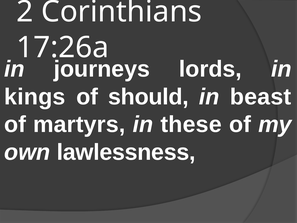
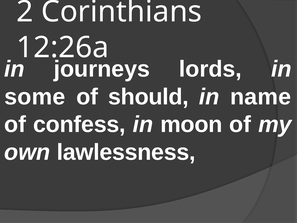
17:26a: 17:26a -> 12:26a (63, 47)
kings: kings -> some (35, 97)
beast: beast -> name (261, 97)
martyrs: martyrs -> confess (79, 124)
these: these -> moon (191, 124)
